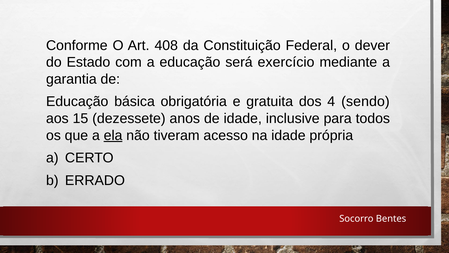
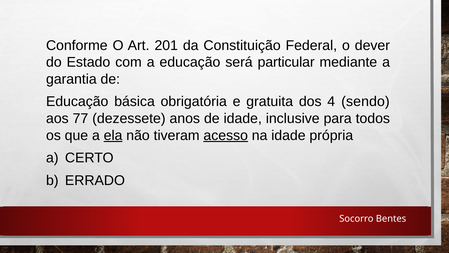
408: 408 -> 201 (166, 45)
exercício: exercício -> particular (286, 62)
15: 15 -> 77 (80, 118)
acesso underline: none -> present (226, 135)
